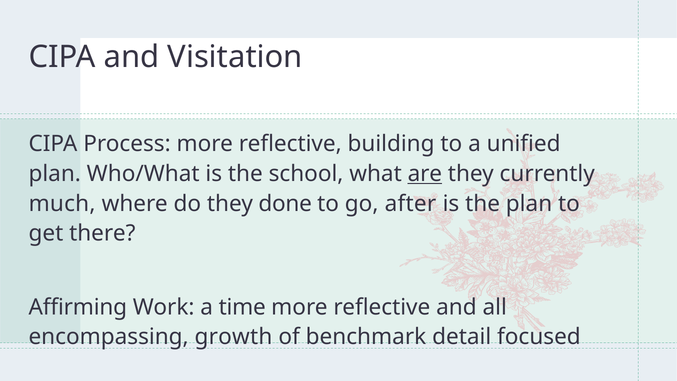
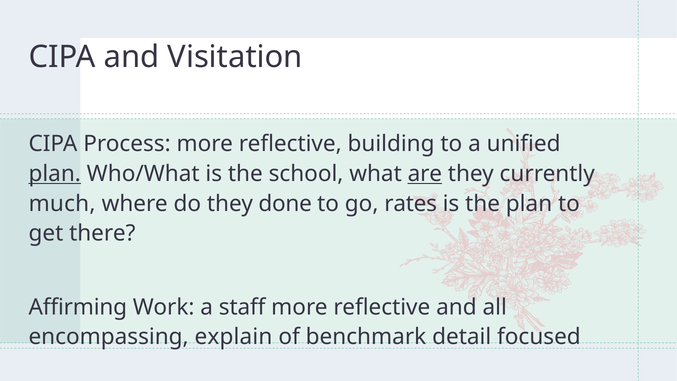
plan underline: none -> present (55, 174)
after: after -> rates (411, 203)
time: time -> staff (242, 307)
growth: growth -> explain (233, 337)
